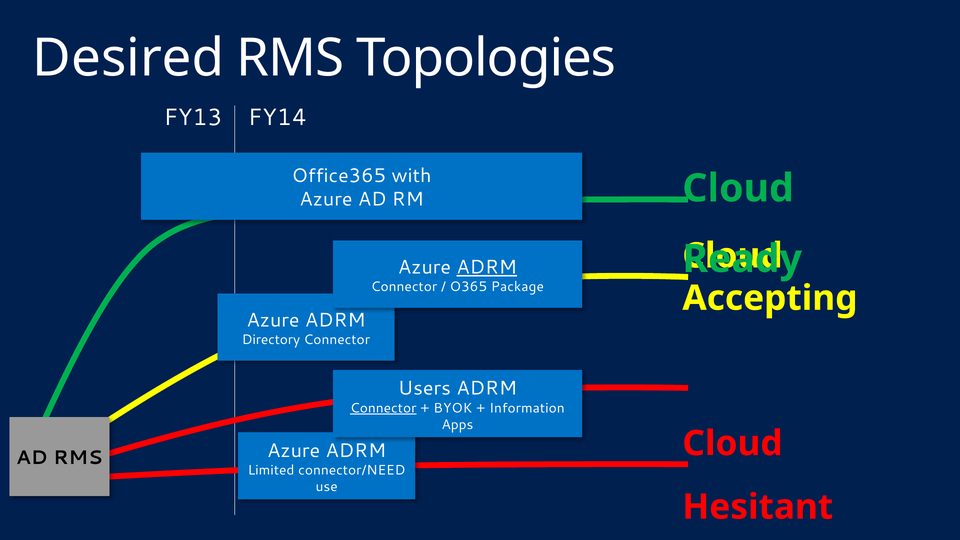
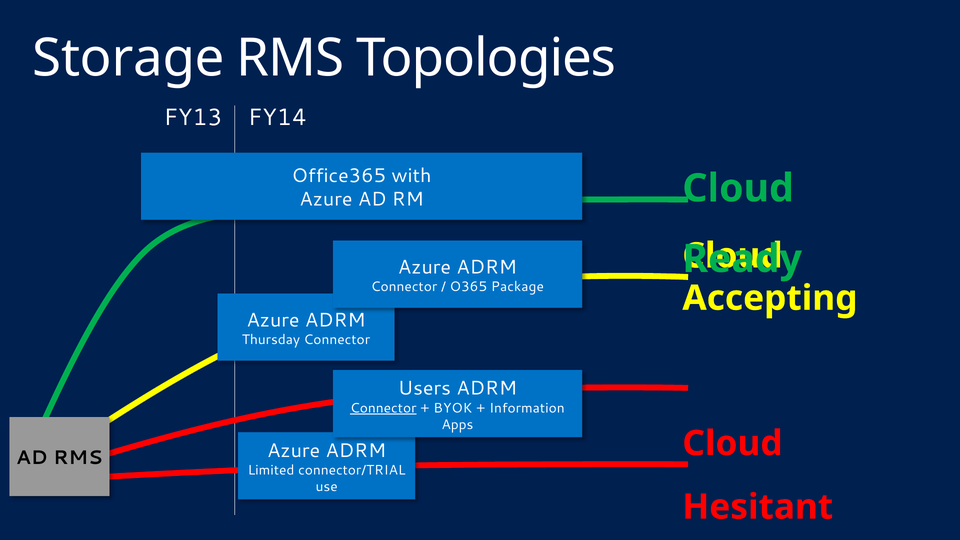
Desired: Desired -> Storage (129, 58)
ADRM underline: present -> none (487, 267)
Directory: Directory -> Thursday (271, 340)
connector/NEED: connector/NEED -> connector/TRIAL (352, 470)
